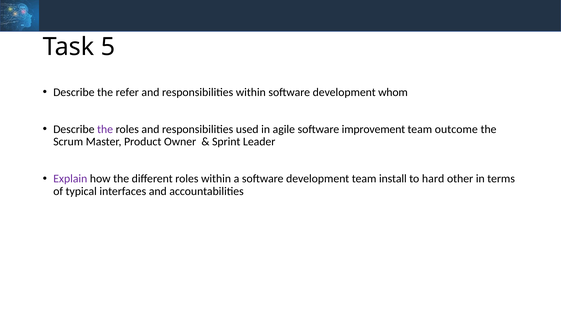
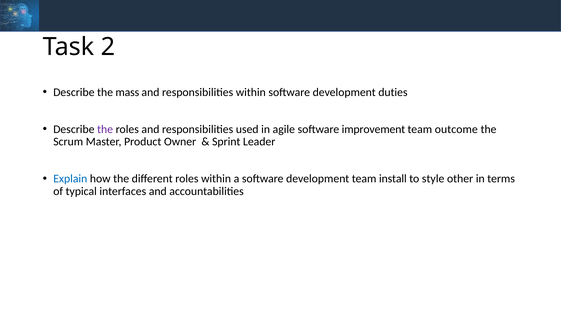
5: 5 -> 2 (108, 47)
refer: refer -> mass (127, 92)
whom: whom -> duties (393, 92)
Explain colour: purple -> blue (70, 179)
hard: hard -> style (433, 179)
